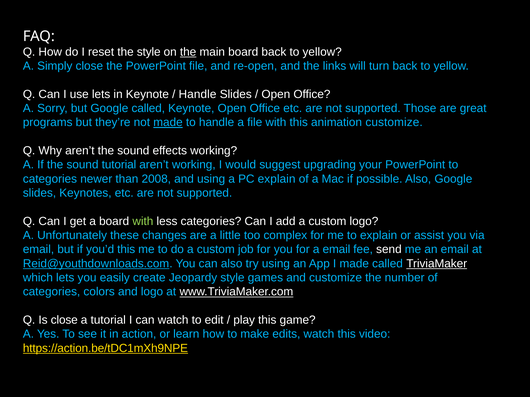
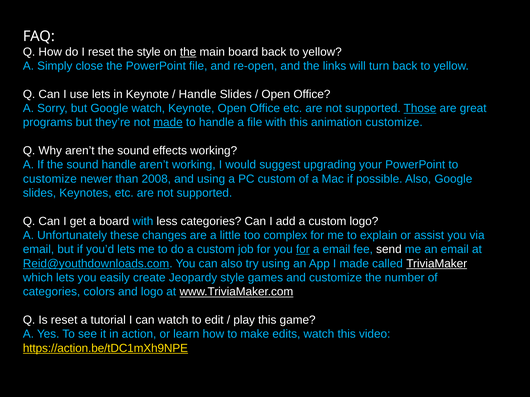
Google called: called -> watch (148, 108)
Those underline: none -> present (420, 108)
sound tutorial: tutorial -> handle (119, 165)
categories: categories -> customize (50, 179)
PC explain: explain -> custom (277, 179)
with colour: light green -> light blue (143, 221)
you’d this: this -> lets (126, 250)
for underline: none -> present (303, 250)
Is close: close -> reset (64, 320)
